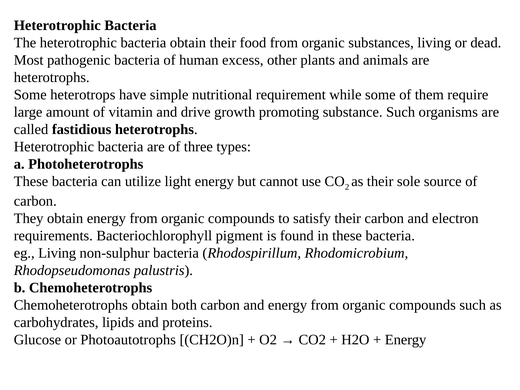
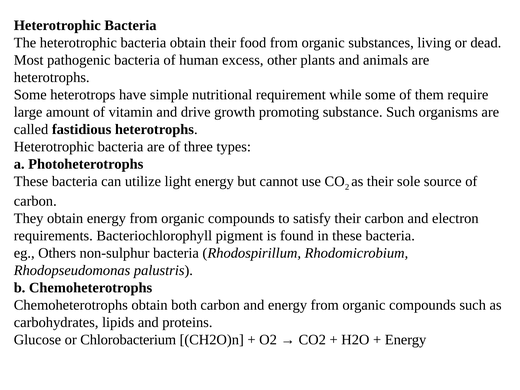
eg Living: Living -> Others (57, 253)
Photoautotrophs: Photoautotrophs -> Chlorobacterium (128, 340)
